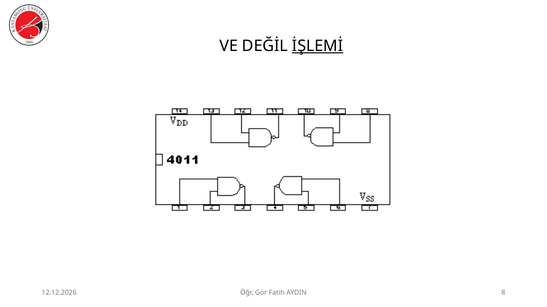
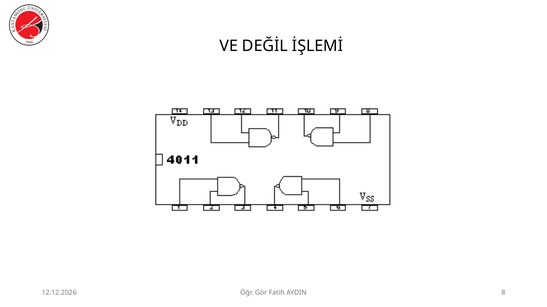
İŞLEMİ underline: present -> none (318, 46)
